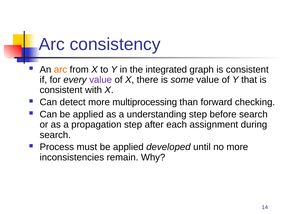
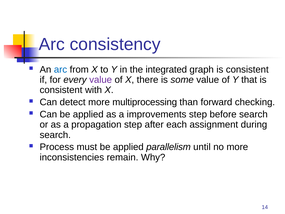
arc colour: orange -> blue (61, 69)
understanding: understanding -> improvements (157, 114)
developed: developed -> parallelism (169, 147)
